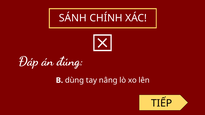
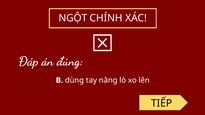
SÁNH: SÁNH -> NGỘT (73, 18)
